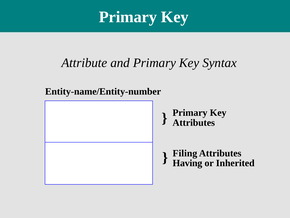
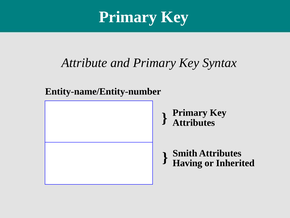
Filing: Filing -> Smith (185, 153)
